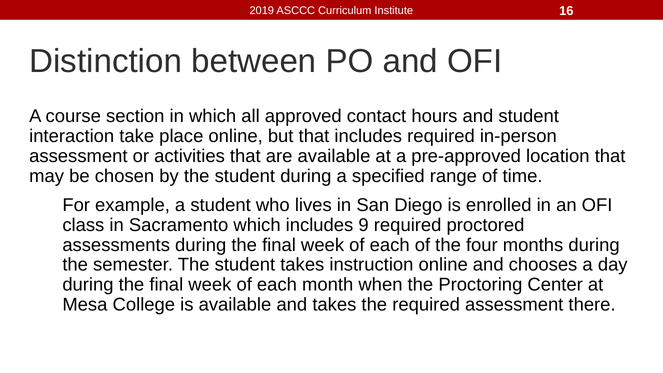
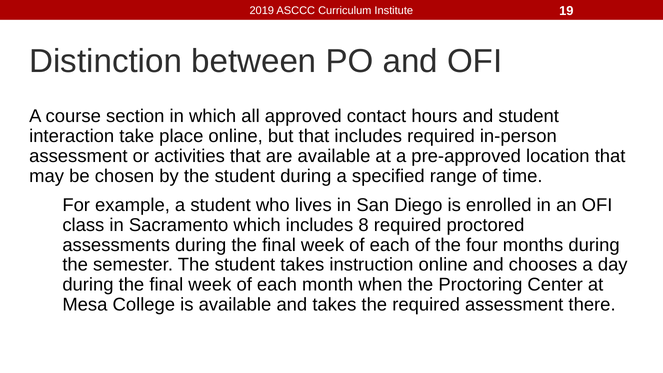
16: 16 -> 19 (566, 11)
9: 9 -> 8 (364, 225)
